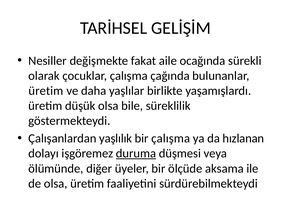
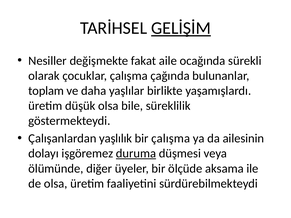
GELİŞİM underline: none -> present (181, 28)
üretim: üretim -> toplam (46, 91)
hızlanan: hızlanan -> ailesinin (243, 139)
